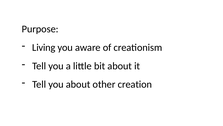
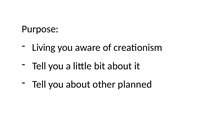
creation: creation -> planned (135, 84)
